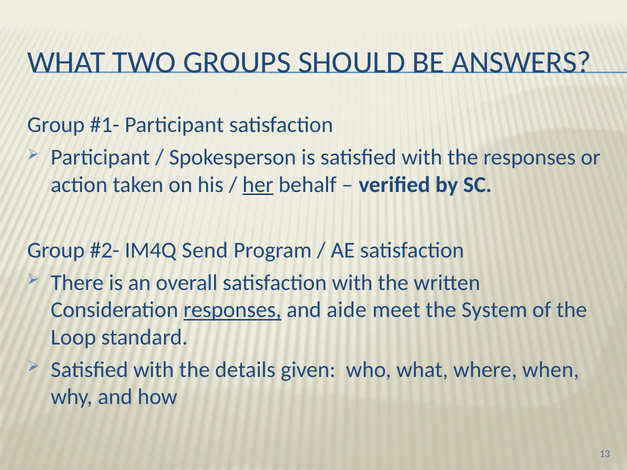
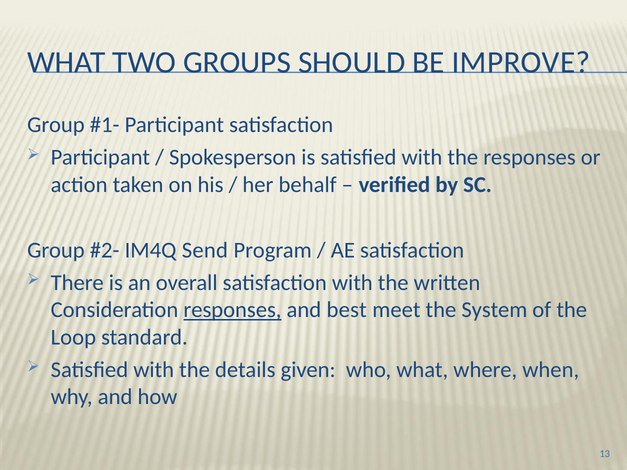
ANSWERS: ANSWERS -> IMPROVE (521, 62)
her underline: present -> none (258, 185)
aide: aide -> best (347, 310)
